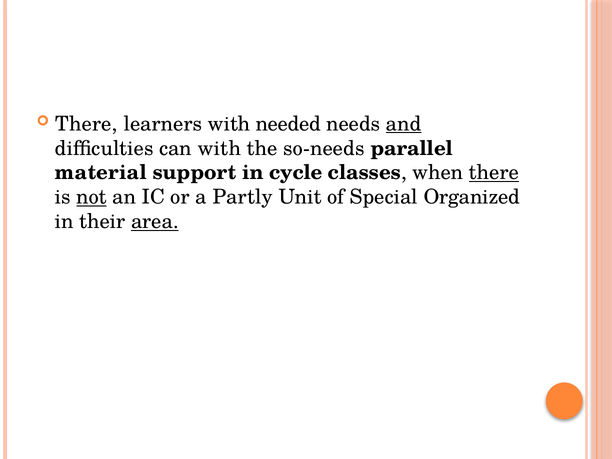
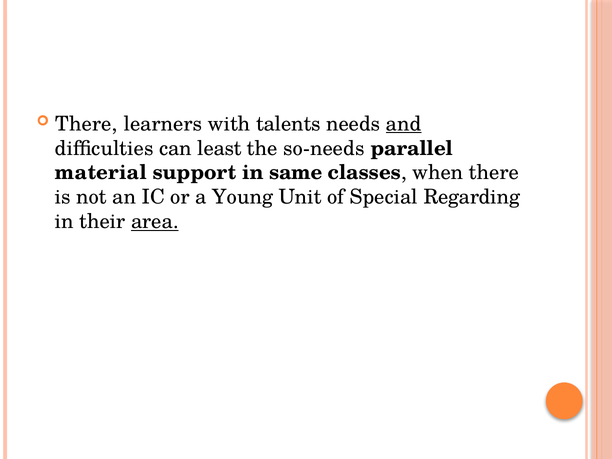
needed: needed -> talents (288, 124)
can with: with -> least (220, 148)
cycle: cycle -> same (296, 173)
there underline: present -> none (494, 173)
not underline: present -> none (92, 197)
Partly: Partly -> Young (243, 197)
Organized: Organized -> Regarding (472, 197)
